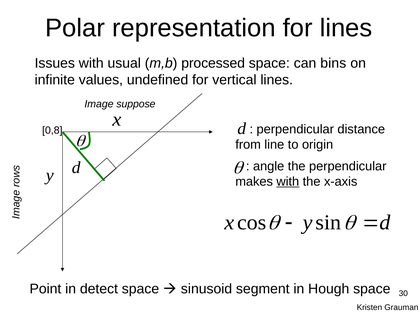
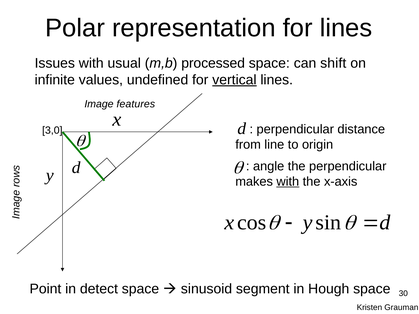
bins: bins -> shift (333, 63)
vertical underline: none -> present (234, 80)
suppose: suppose -> features (136, 104)
0,8: 0,8 -> 3,0 (52, 131)
